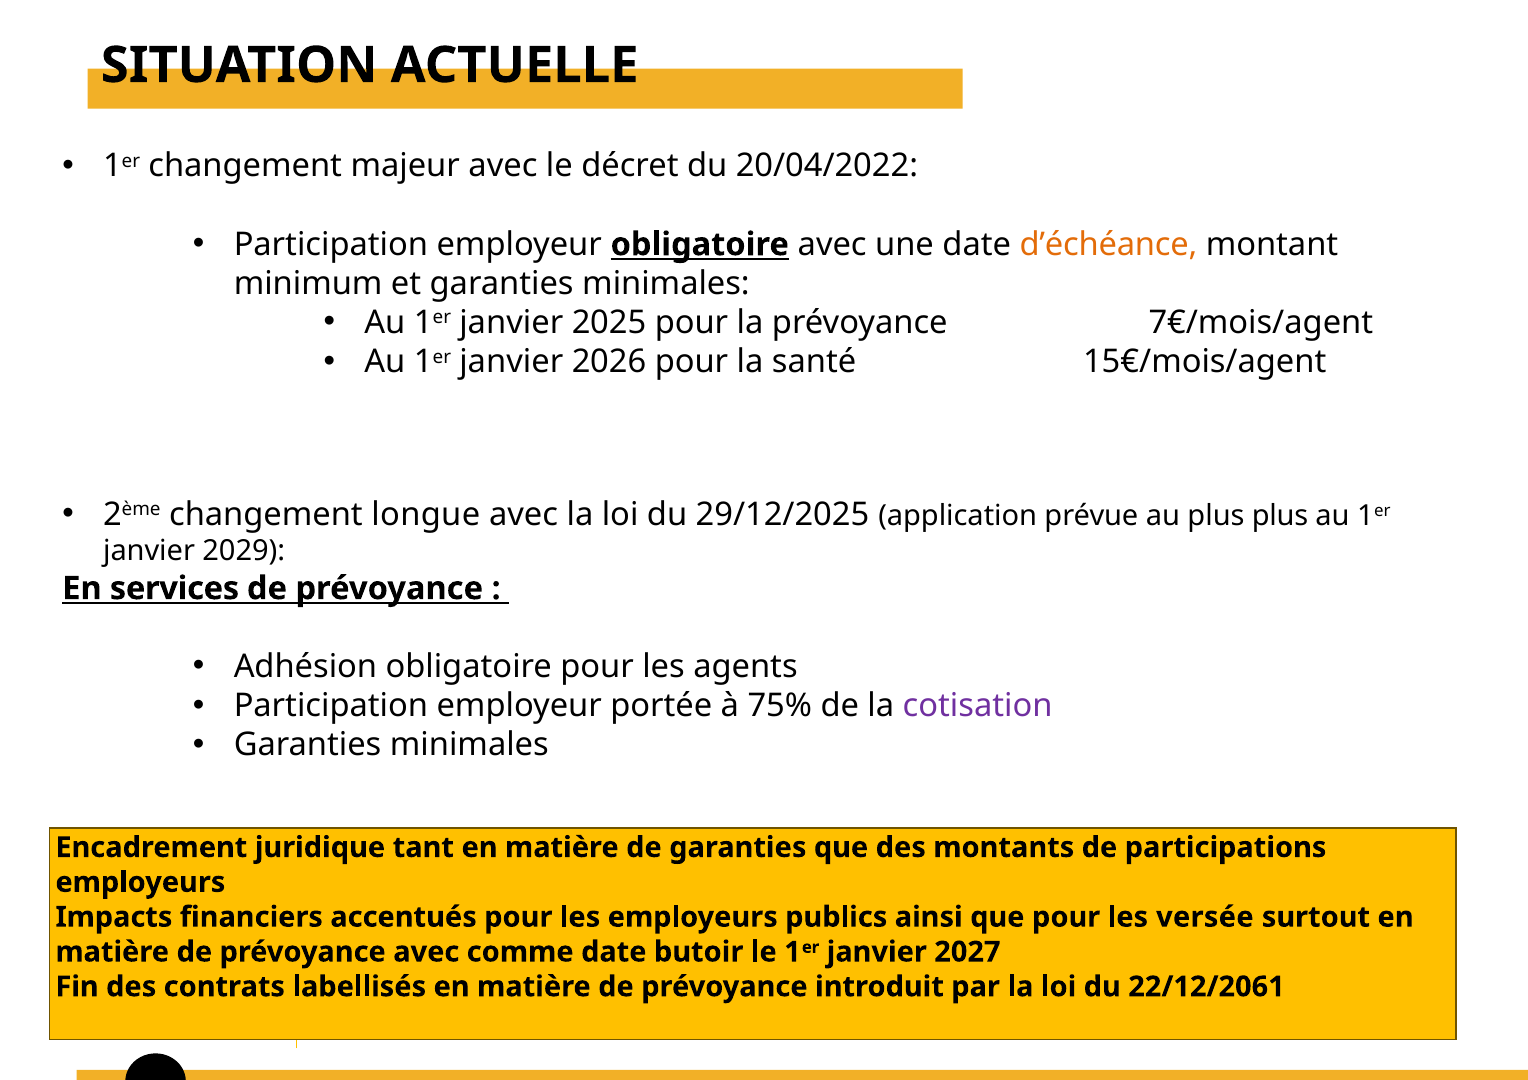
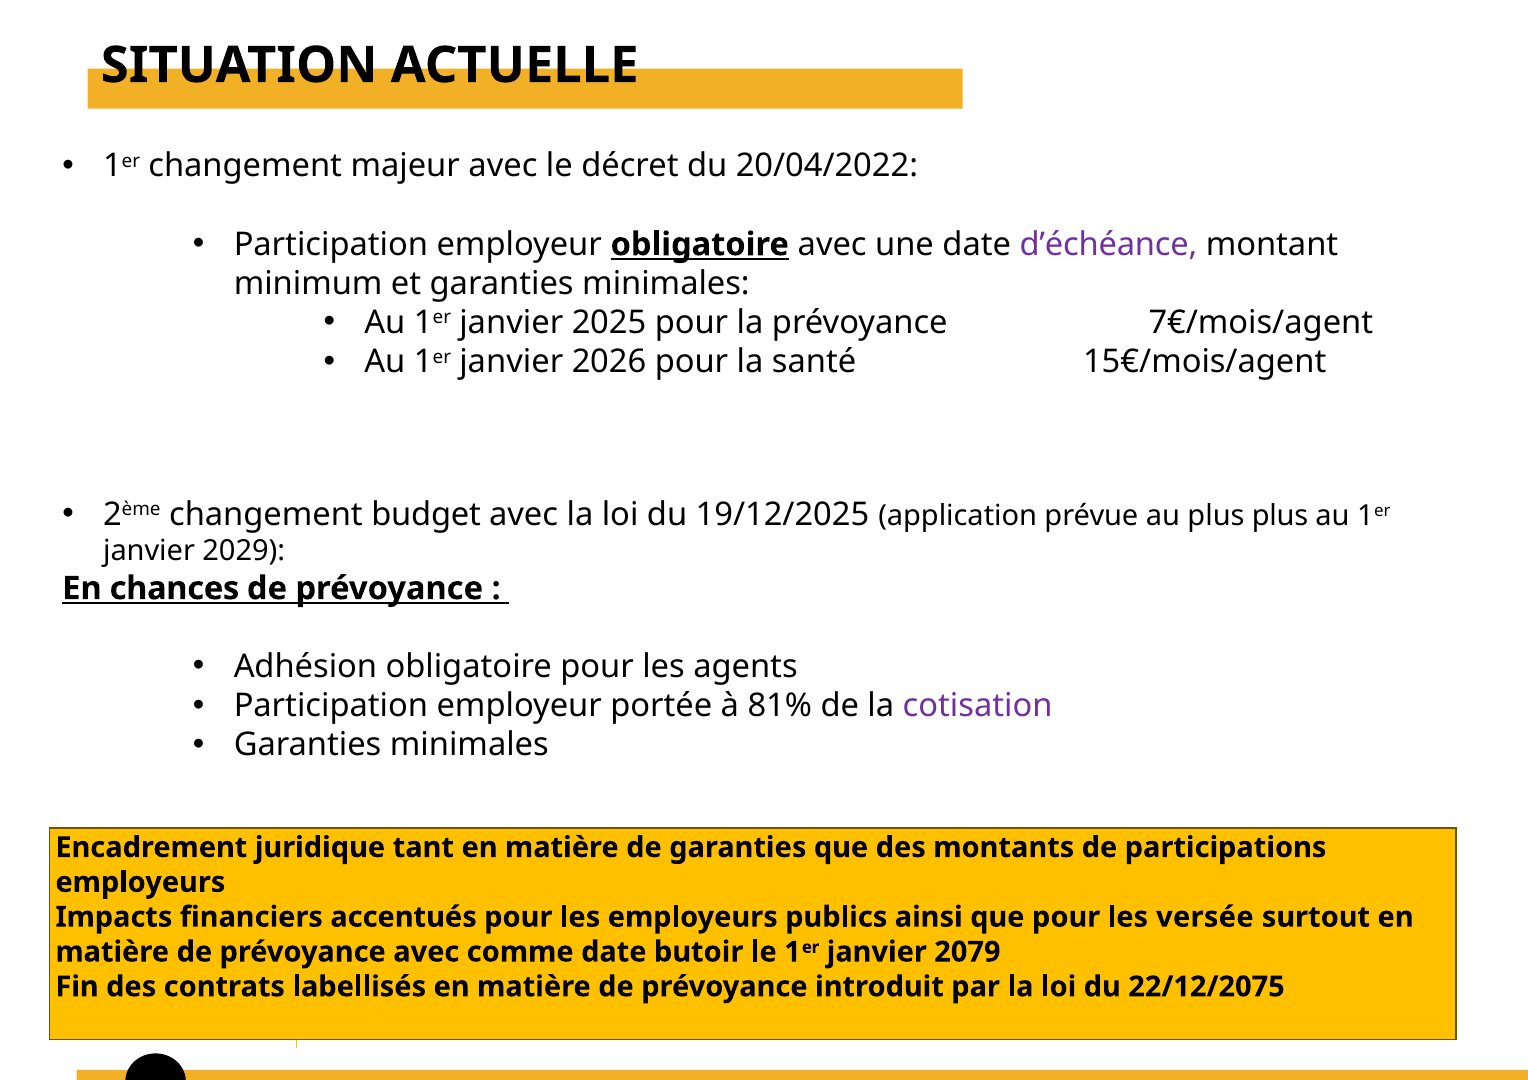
d’échéance colour: orange -> purple (1108, 245)
longue: longue -> budget (426, 515)
29/12/2025: 29/12/2025 -> 19/12/2025 (782, 515)
services: services -> chances (174, 589)
75%: 75% -> 81% (780, 706)
2027: 2027 -> 2079 (967, 952)
22/12/2061: 22/12/2061 -> 22/12/2075 (1207, 987)
